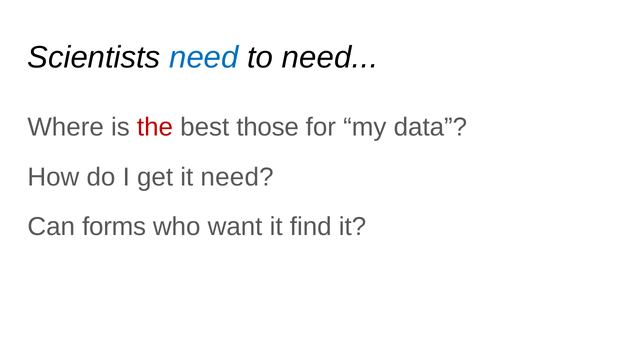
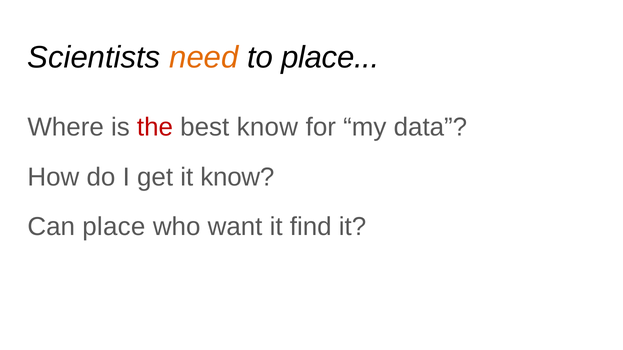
need colour: blue -> orange (204, 57)
to need: need -> place (330, 57)
best those: those -> know (267, 128)
it need: need -> know (237, 177)
Can forms: forms -> place (114, 227)
